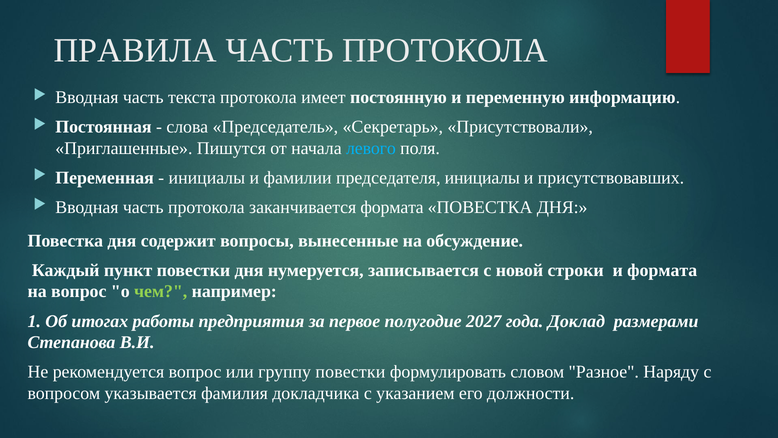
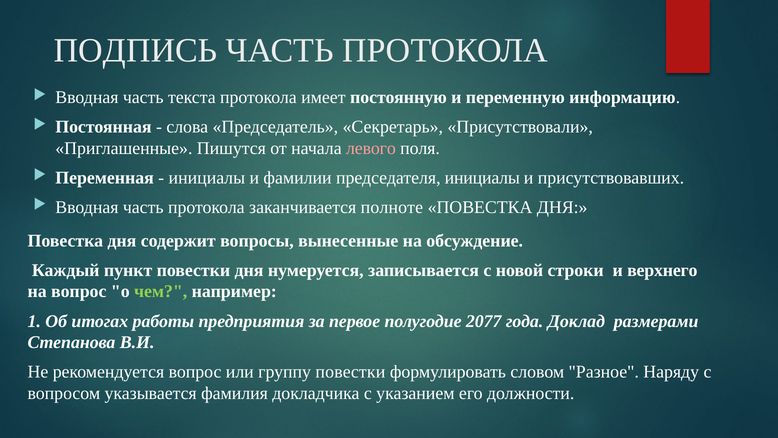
ПРАВИЛА: ПРАВИЛА -> ПОДПИСЬ (136, 50)
левого colour: light blue -> pink (371, 148)
заканчивается формата: формата -> полноте (392, 207)
и формата: формата -> верхнего (662, 270)
2027: 2027 -> 2077 (484, 321)
